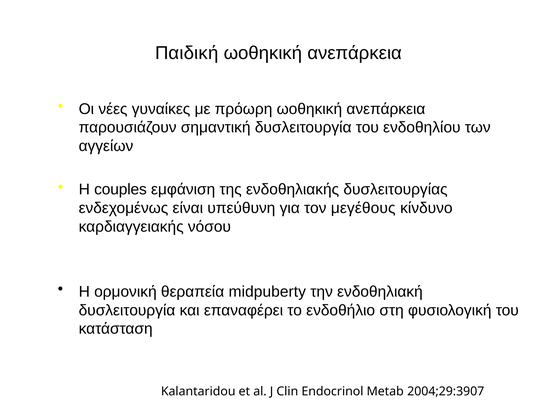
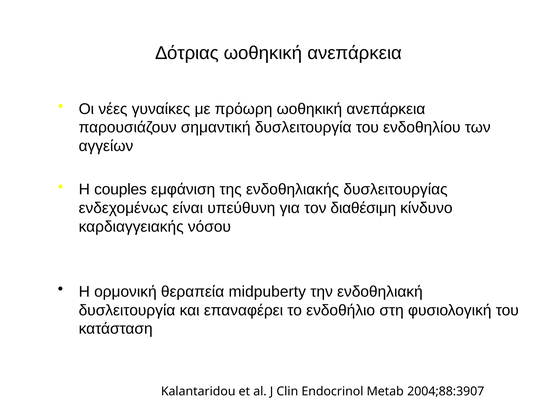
Παιδική: Παιδική -> Δότριας (187, 53)
μεγέθους: μεγέθους -> διαθέσιμη (363, 208)
2004;29:3907: 2004;29:3907 -> 2004;88:3907 (446, 391)
